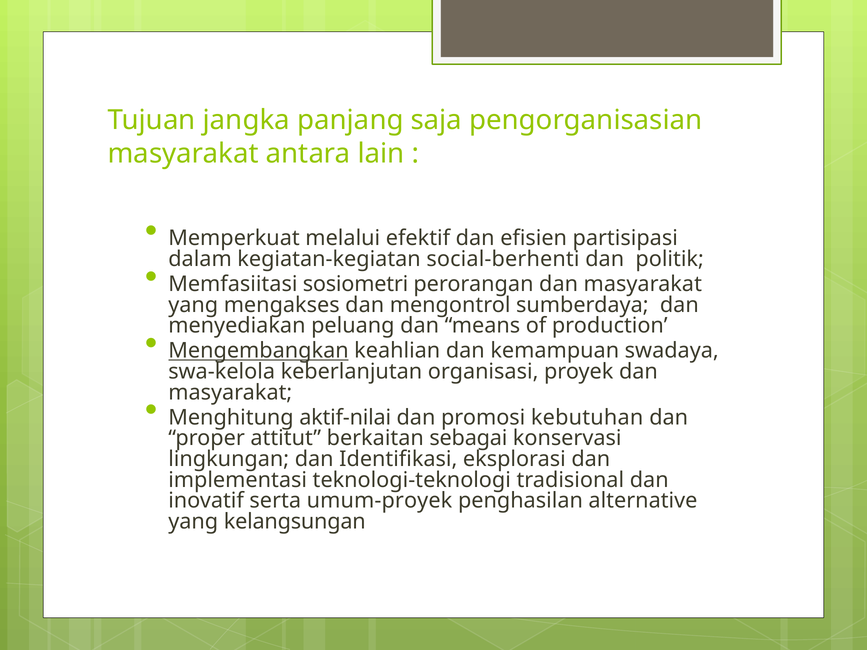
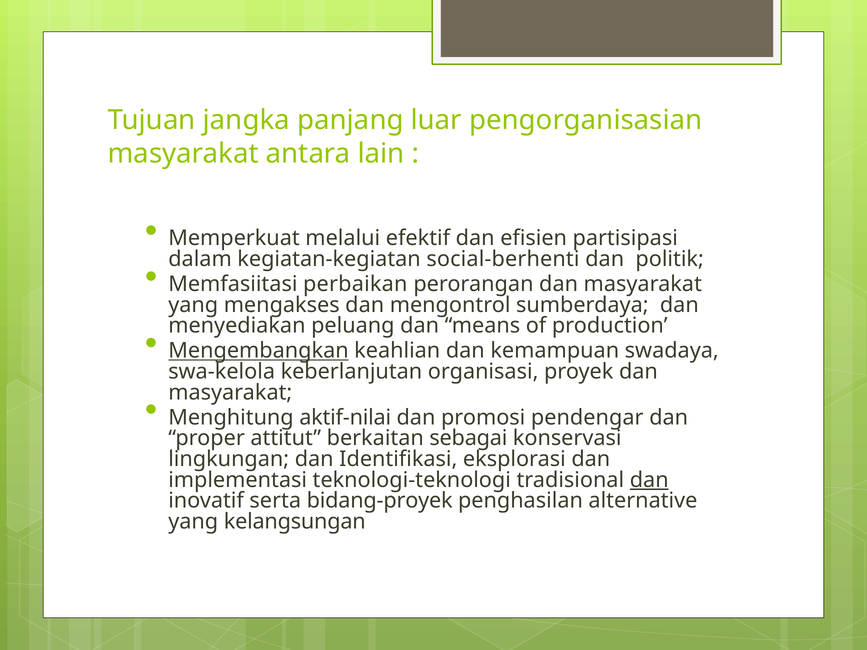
saja: saja -> luar (436, 120)
sosiometri: sosiometri -> perbaikan (355, 284)
kebutuhan: kebutuhan -> pendengar (587, 418)
dan underline: none -> present (649, 480)
umum-proyek: umum-proyek -> bidang-proyek (380, 501)
